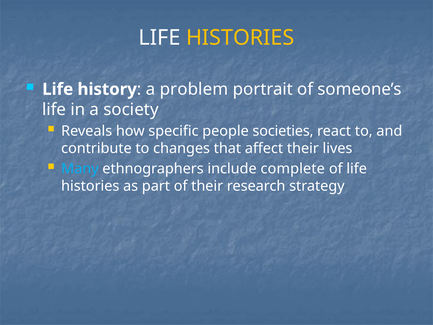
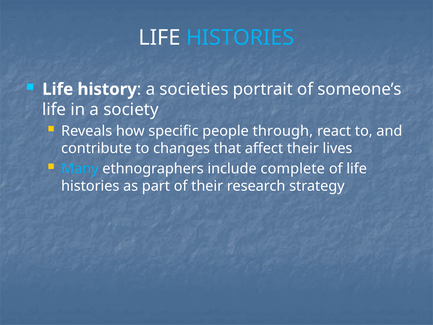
HISTORIES colour: yellow -> light blue (240, 38)
problem: problem -> societies (194, 89)
societies: societies -> through (283, 131)
